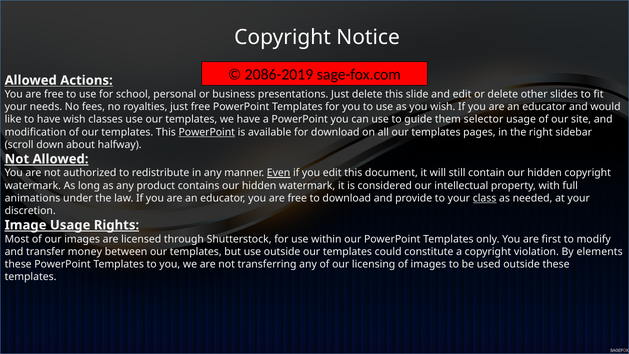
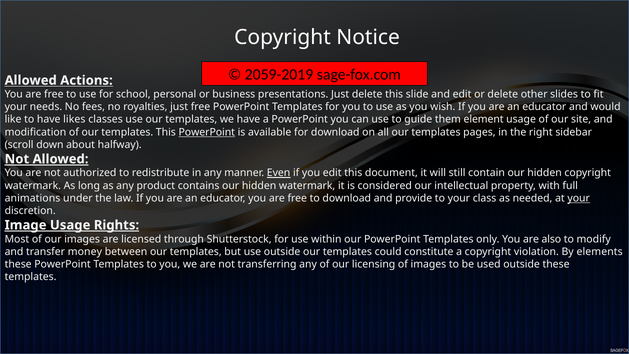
2086-2019: 2086-2019 -> 2059-2019 (279, 75)
have wish: wish -> likes (74, 119)
selector: selector -> element (484, 119)
class underline: present -> none (485, 198)
your underline: none -> present (579, 198)
first: first -> also (551, 239)
